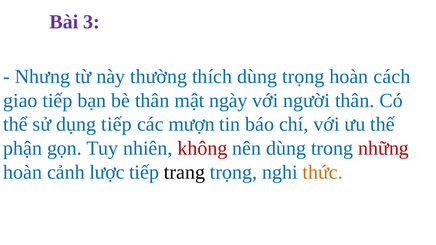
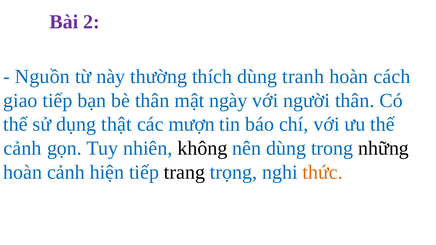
3: 3 -> 2 (92, 22)
Nhưng: Nhưng -> Nguồn (42, 77)
dùng trọng: trọng -> tranh (303, 77)
dụng tiếp: tiếp -> thật (117, 125)
phận: phận -> cảnh (23, 148)
không colour: red -> black (202, 148)
những colour: red -> black (384, 148)
lược: lược -> hiện (107, 172)
